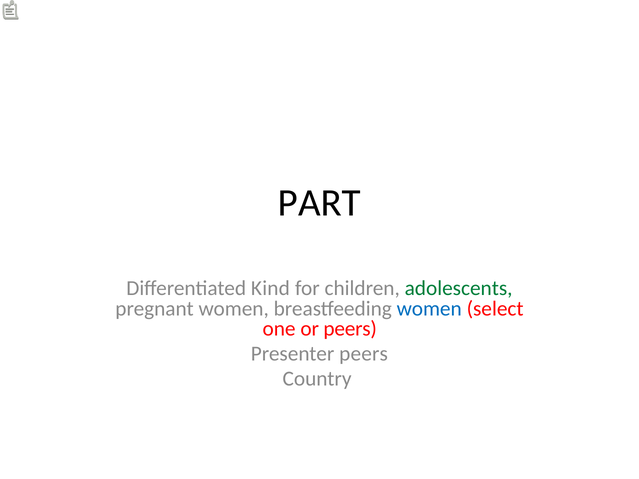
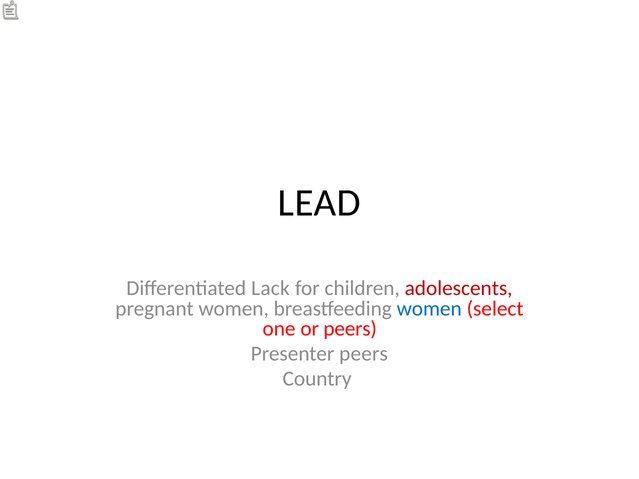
PART: PART -> LEAD (319, 203)
Kind: Kind -> Lack (270, 288)
adolescents colour: green -> red (459, 288)
